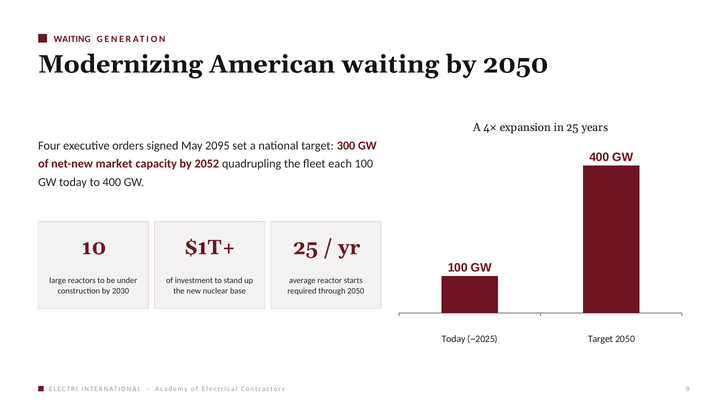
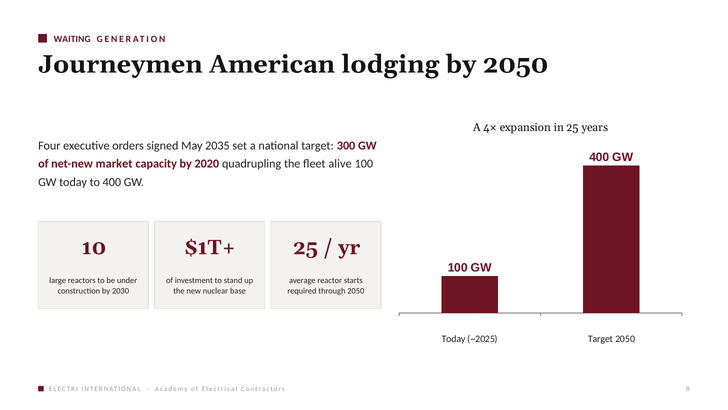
Modernizing: Modernizing -> Journeymen (120, 64)
American waiting: waiting -> lodging (390, 64)
2095: 2095 -> 2035 (217, 146)
2052: 2052 -> 2020 (207, 164)
each: each -> alive (340, 164)
